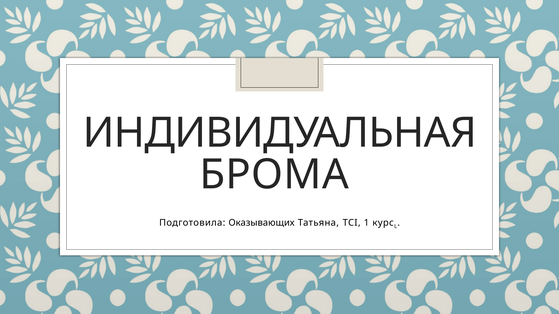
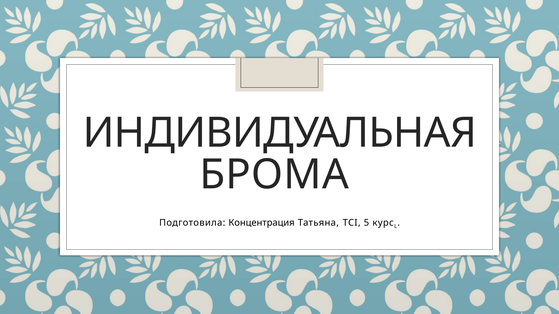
Оказывающих: Оказывающих -> Концентрация (262, 223)
1: 1 -> 5 (366, 223)
